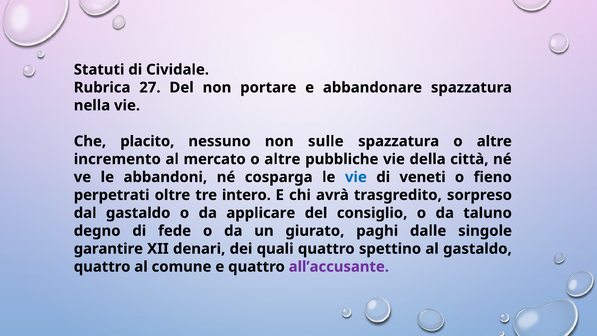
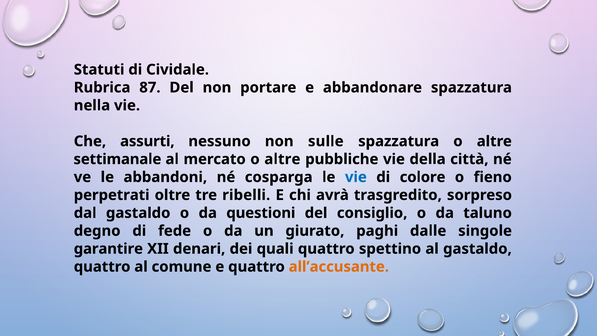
27: 27 -> 87 (150, 87)
placito: placito -> assurti (147, 141)
incremento: incremento -> settimanale (117, 159)
veneti: veneti -> colore (423, 177)
intero: intero -> ribelli (246, 195)
applicare: applicare -> questioni (261, 213)
all’accusante colour: purple -> orange (339, 267)
